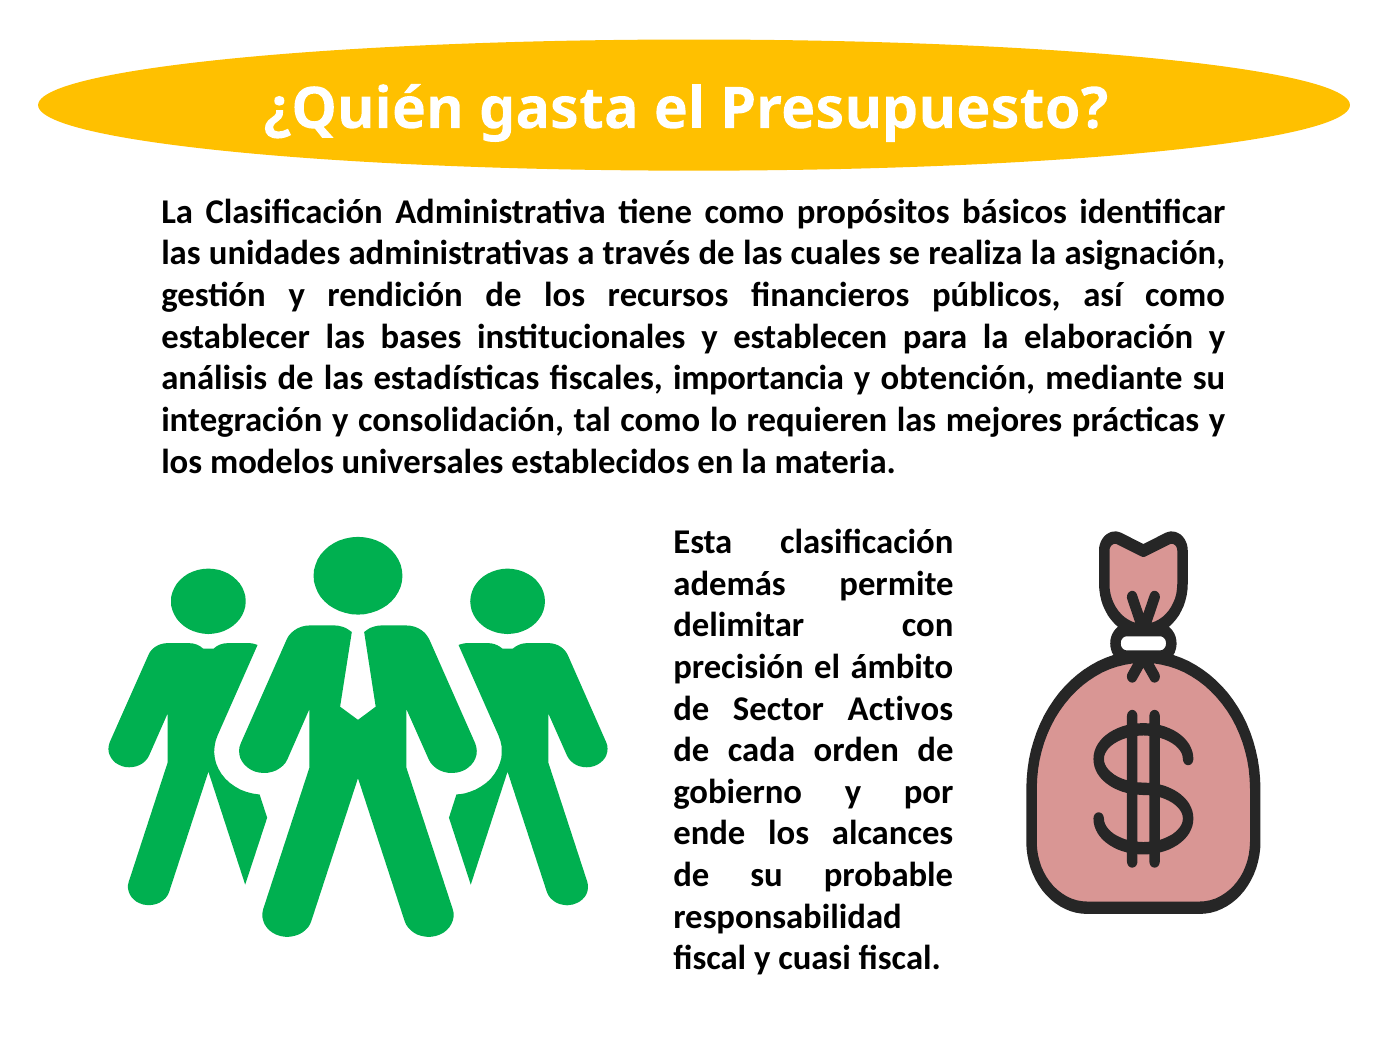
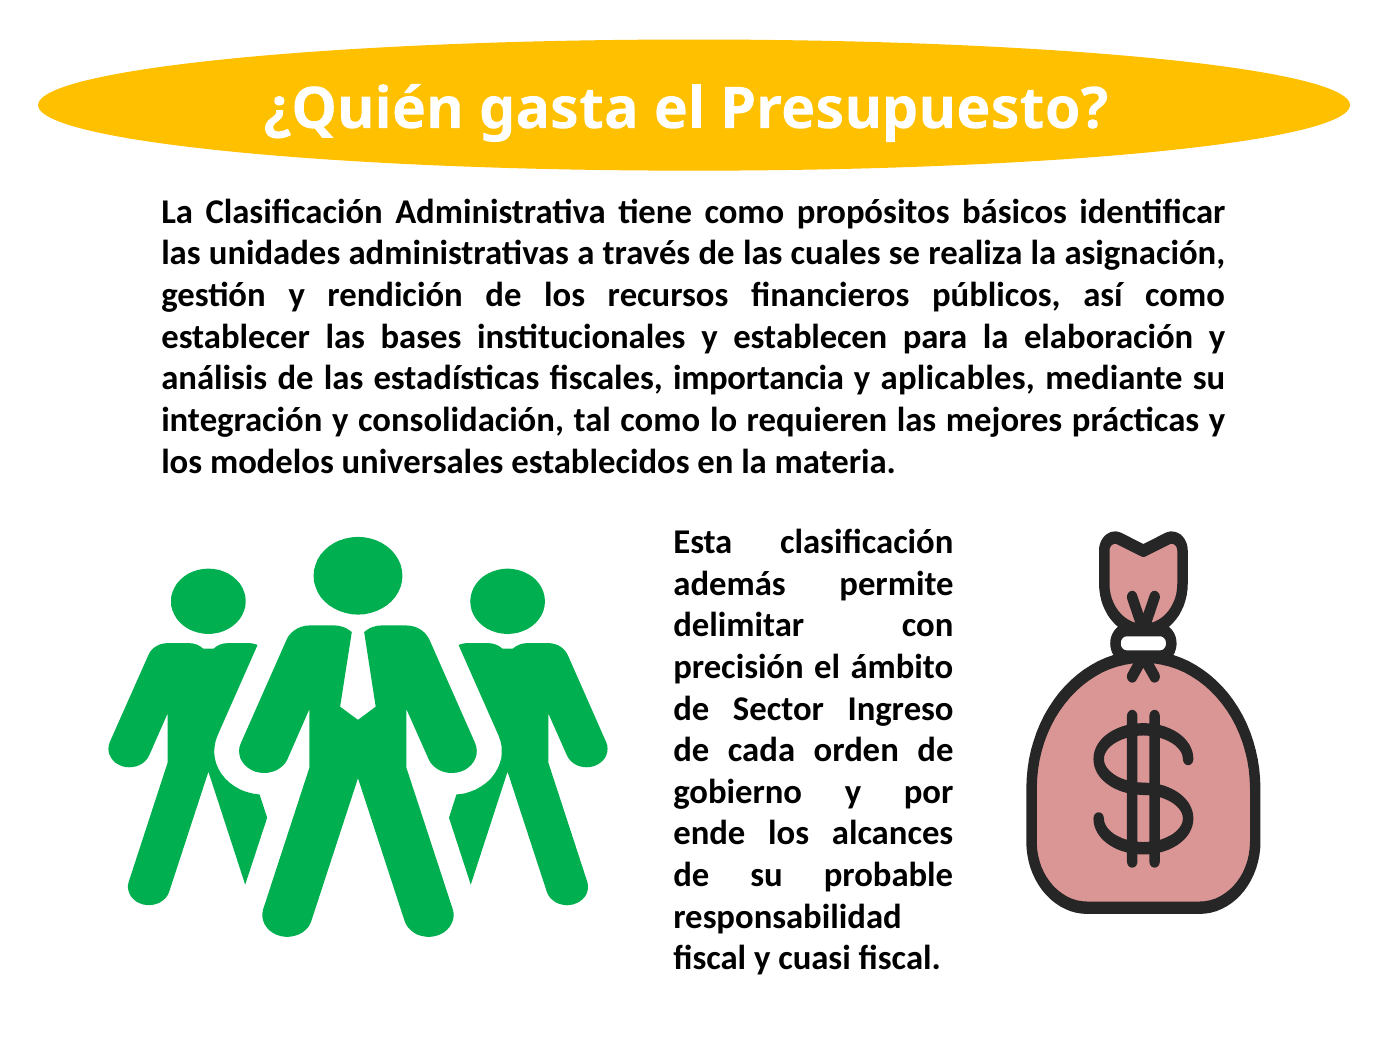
obtención: obtención -> aplicables (958, 378)
Activos: Activos -> Ingreso (901, 709)
